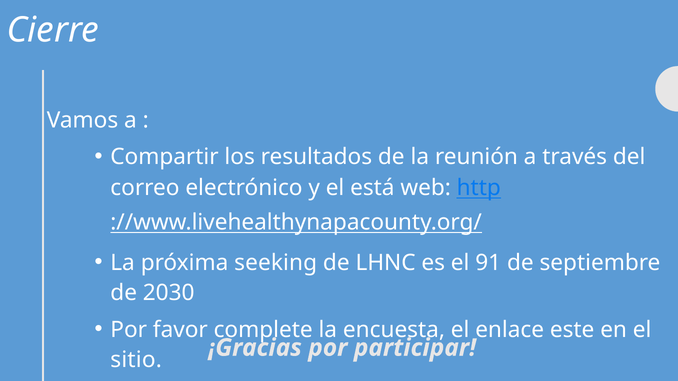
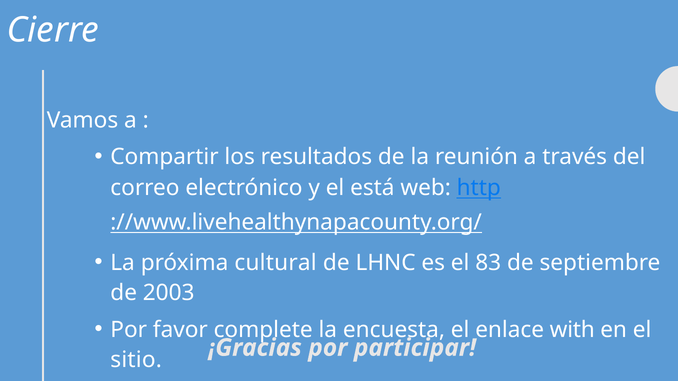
seeking: seeking -> cultural (276, 263)
91: 91 -> 83 (488, 263)
2030: 2030 -> 2003 (169, 293)
este: este -> with (572, 330)
